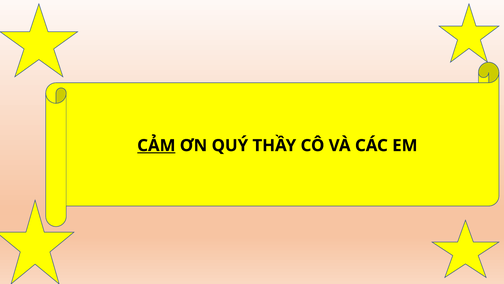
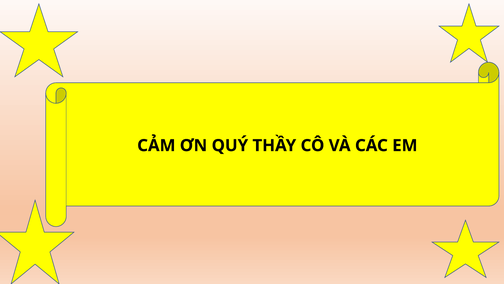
CẢM underline: present -> none (156, 145)
